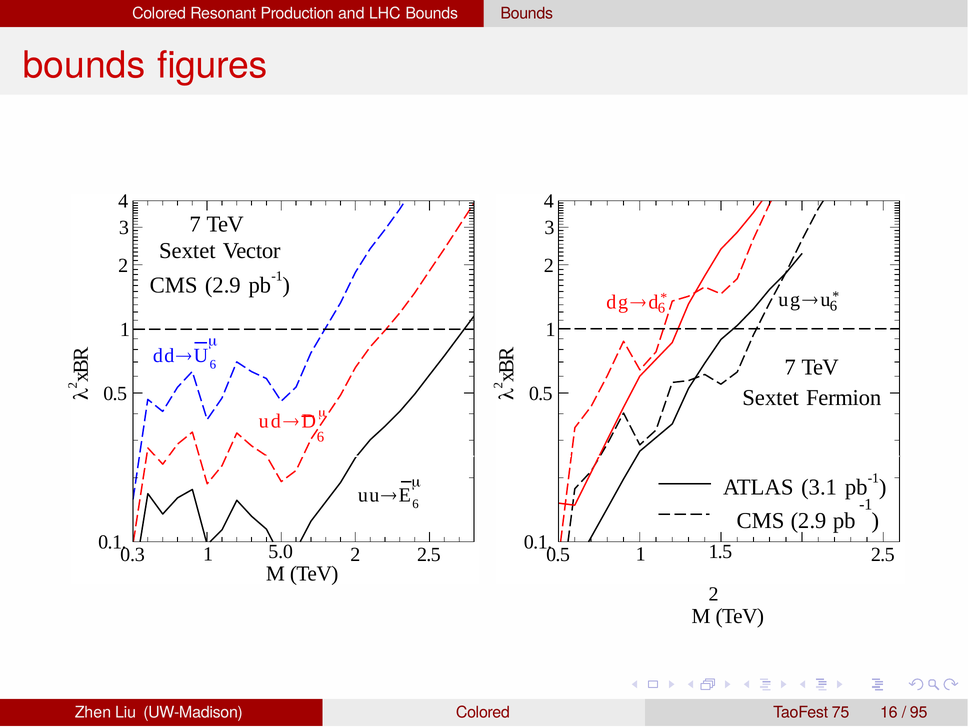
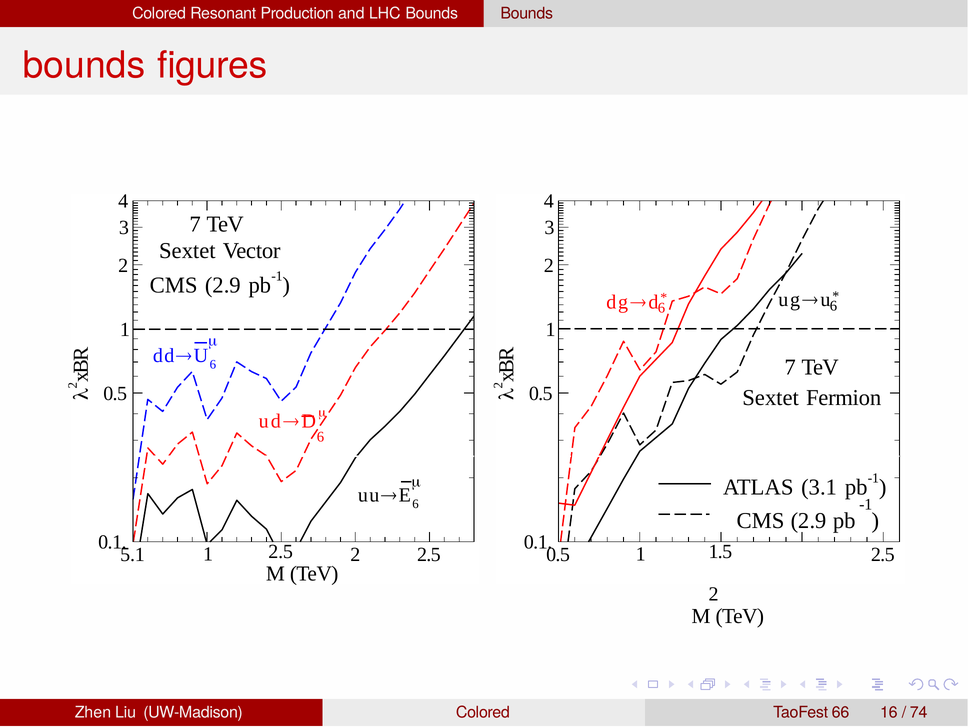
5.0: 5.0 -> 2.5 (281, 552)
0.3: 0.3 -> 5.1 (133, 554)
75: 75 -> 66 (841, 712)
95: 95 -> 74 (919, 712)
